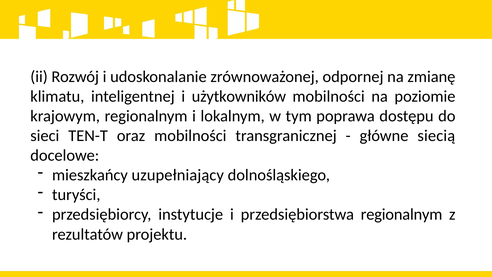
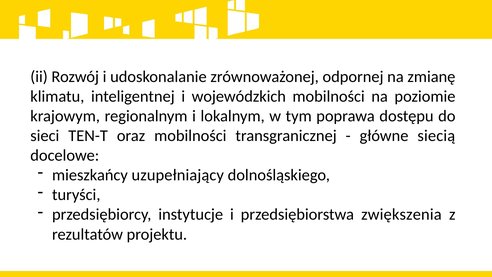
użytkowników: użytkowników -> wojewódzkich (239, 96)
przedsiębiorstwa regionalnym: regionalnym -> zwiększenia (401, 214)
